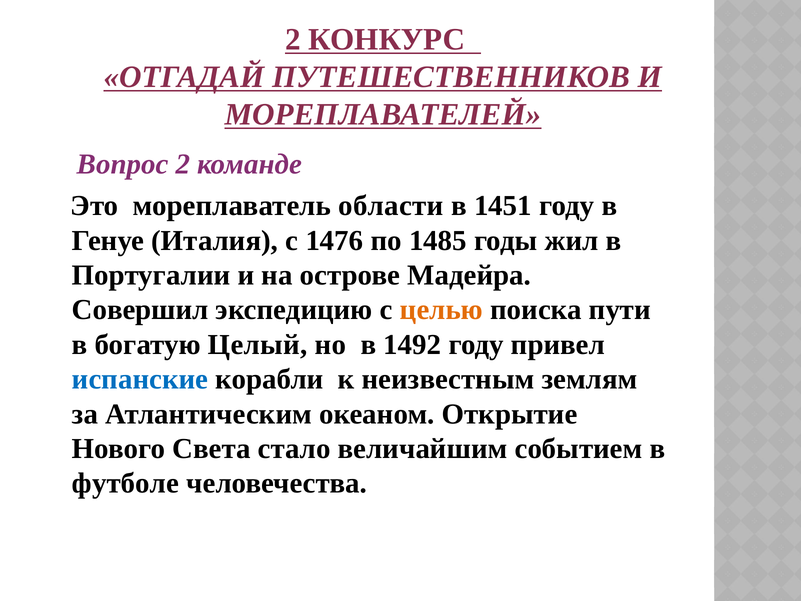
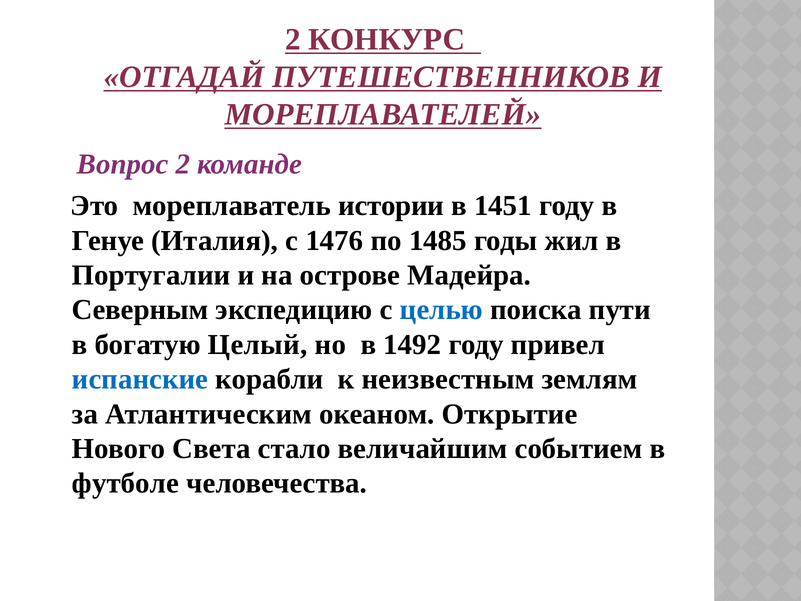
области: области -> истории (391, 206)
Совершил: Совершил -> Северным (140, 310)
целью colour: orange -> blue (441, 310)
